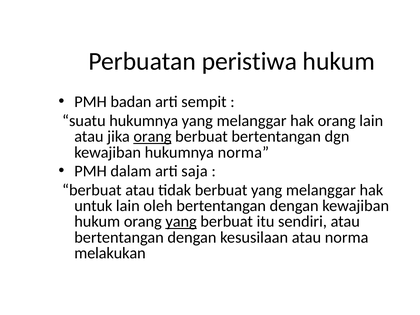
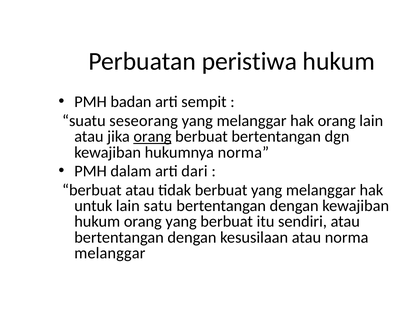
suatu hukumnya: hukumnya -> seseorang (144, 121)
saja: saja -> dari (194, 171)
oleh: oleh -> satu (158, 206)
yang underline: present -> none (181, 222)
melakukan: melakukan -> melanggar (110, 253)
